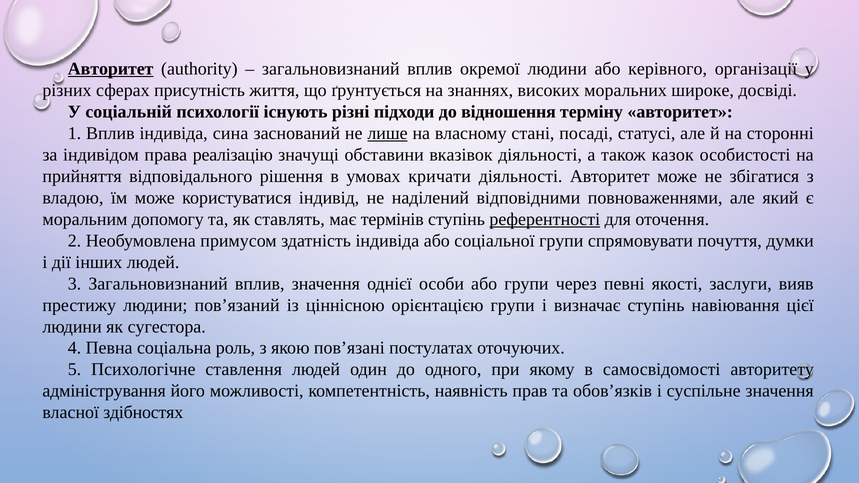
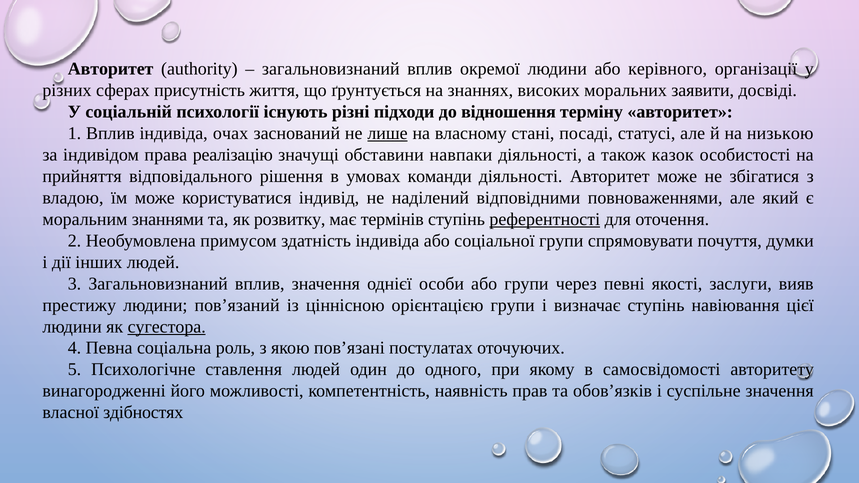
Авторитет underline: present -> none (111, 69)
широке: широке -> заявити (703, 90)
сина: сина -> очах (231, 133)
сторонні: сторонні -> низькою (780, 133)
вказівок: вказівок -> навпаки (461, 155)
кричати: кричати -> команди (440, 176)
допомогу: допомогу -> знаннями (168, 219)
ставлять: ставлять -> розвитку (290, 219)
сугестора underline: none -> present (167, 327)
адміністрування: адміністрування -> винагородженні (104, 391)
